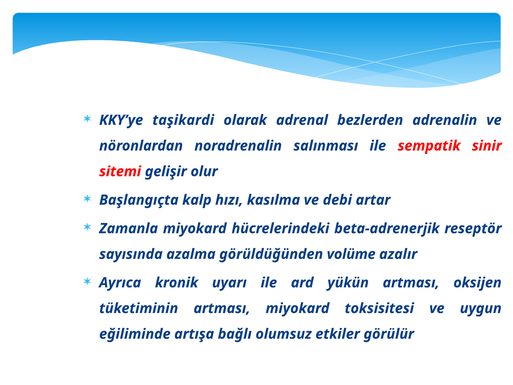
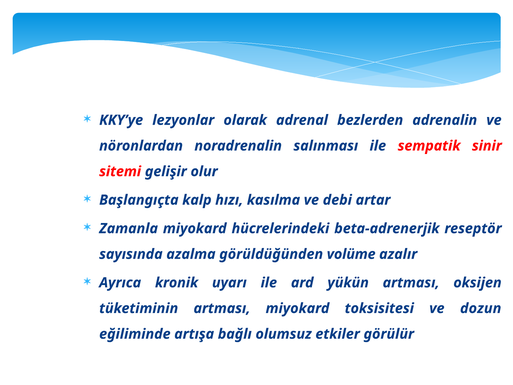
taşikardi: taşikardi -> lezyonlar (183, 120)
uygun: uygun -> dozun (481, 308)
